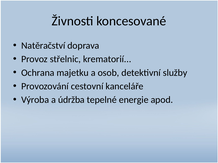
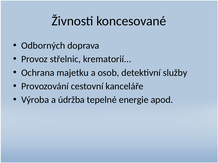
Natěračství: Natěračství -> Odborných (43, 46)
